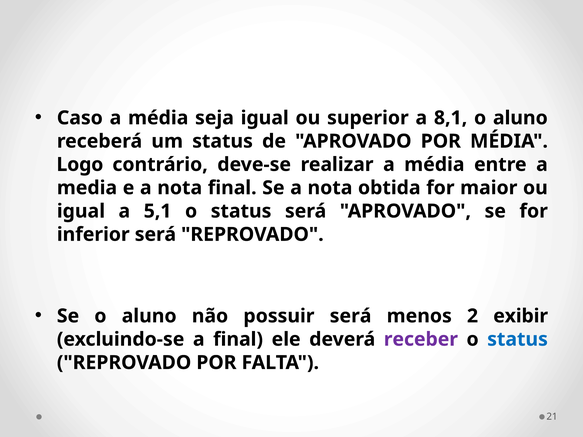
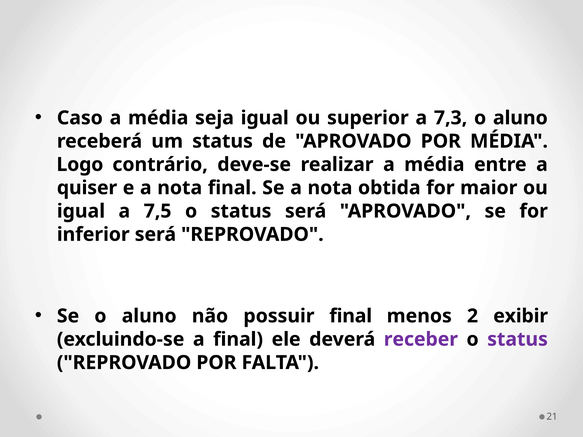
8,1: 8,1 -> 7,3 (451, 118)
media: media -> quiser (87, 188)
5,1: 5,1 -> 7,5 (158, 211)
possuir será: será -> final (351, 316)
status colour: blue -> purple (518, 339)
